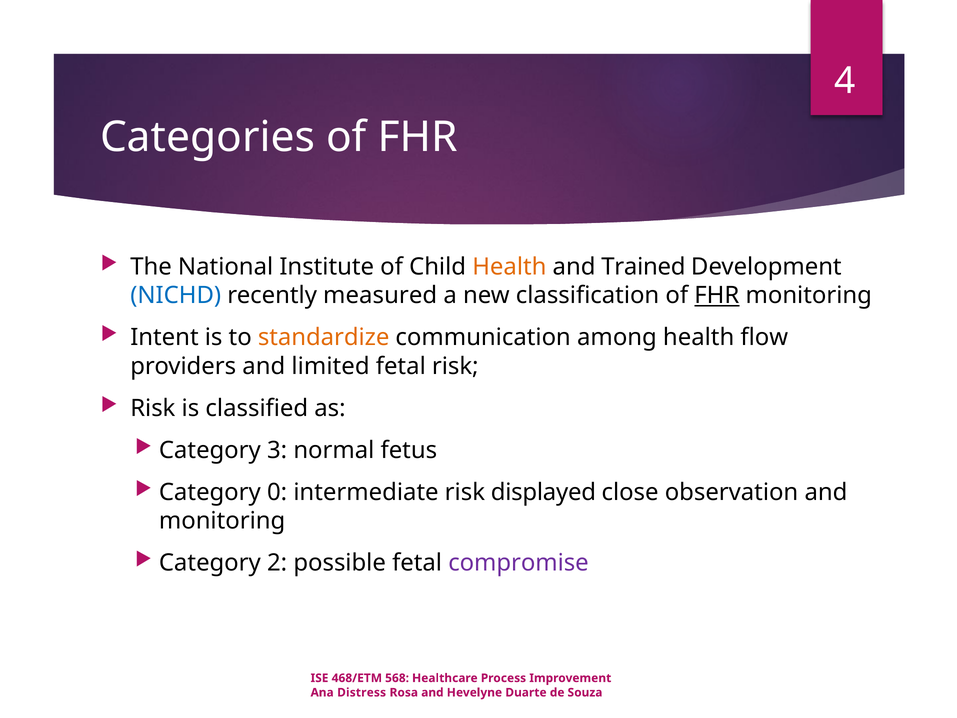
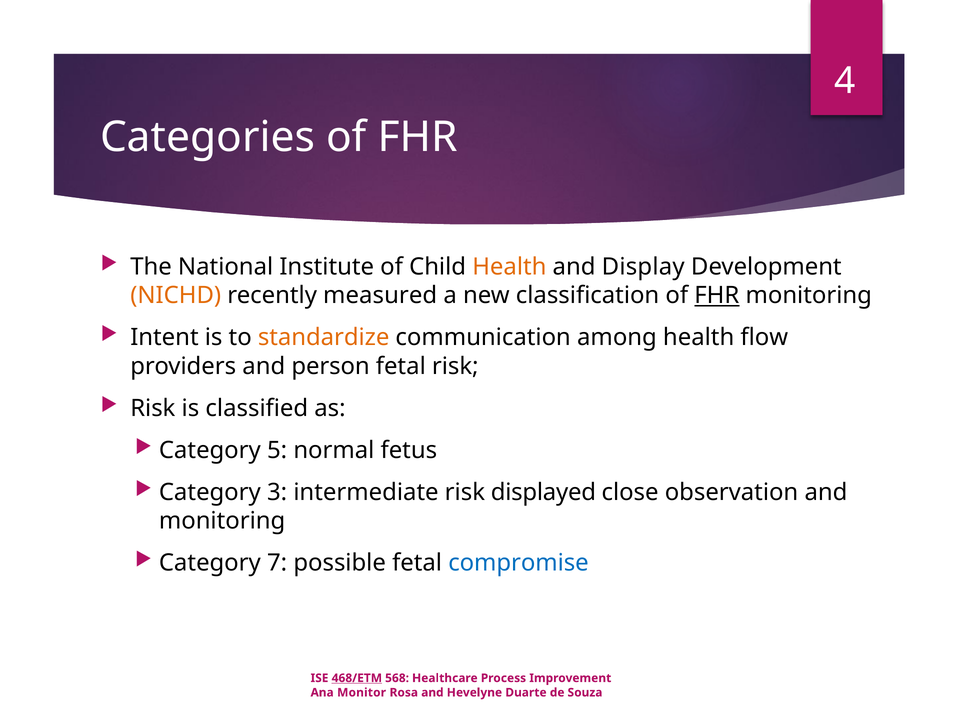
Trained: Trained -> Display (643, 267)
NICHD colour: blue -> orange (176, 295)
limited: limited -> person (331, 366)
3: 3 -> 5 (277, 450)
0: 0 -> 3 (277, 492)
2: 2 -> 7 (277, 563)
compromise colour: purple -> blue (518, 563)
468/ETM underline: none -> present (357, 678)
Distress: Distress -> Monitor (362, 692)
